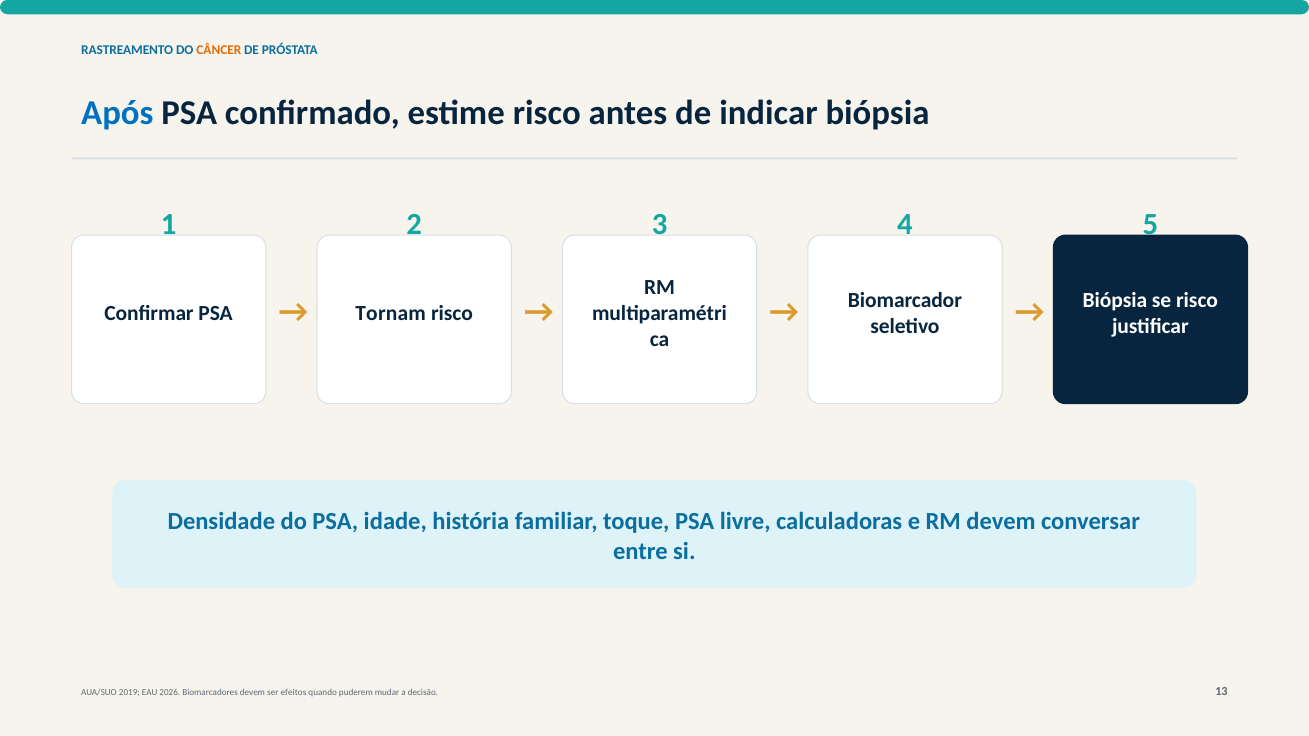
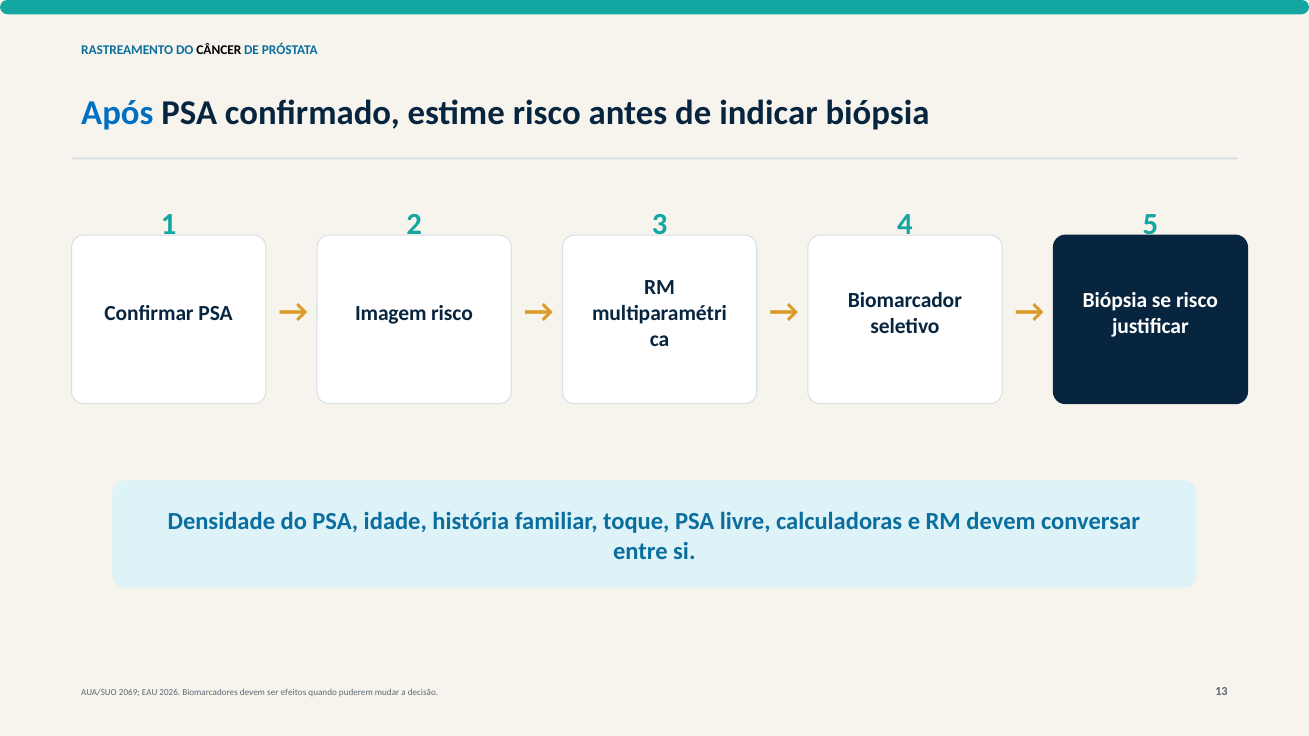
CÂNCER colour: orange -> black (219, 50)
Tornam: Tornam -> Imagem (391, 313)
2019: 2019 -> 2069 (129, 693)
